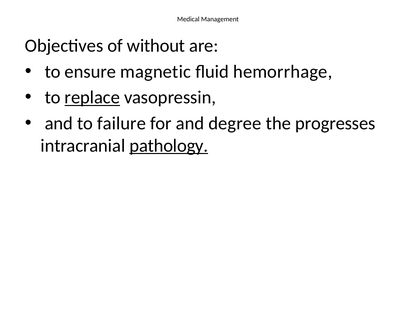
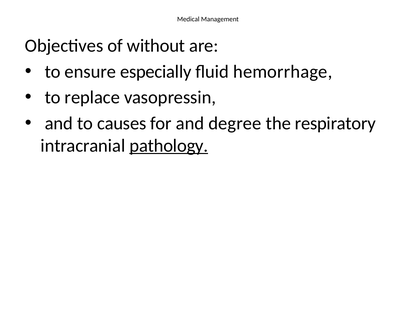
magnetic: magnetic -> especially (156, 72)
replace underline: present -> none (92, 98)
failure: failure -> causes (122, 123)
progresses: progresses -> respiratory (335, 123)
